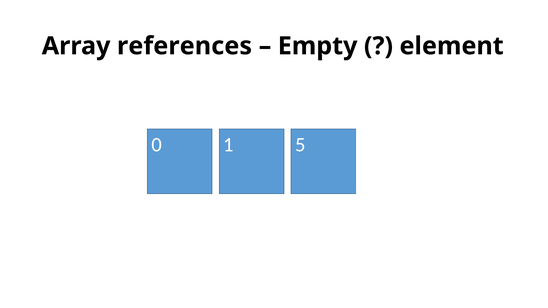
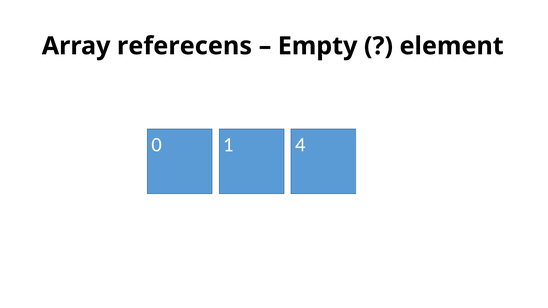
references: references -> referecens (184, 46)
5: 5 -> 4 (300, 145)
